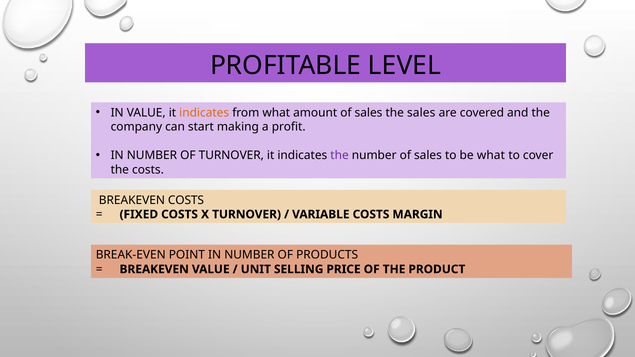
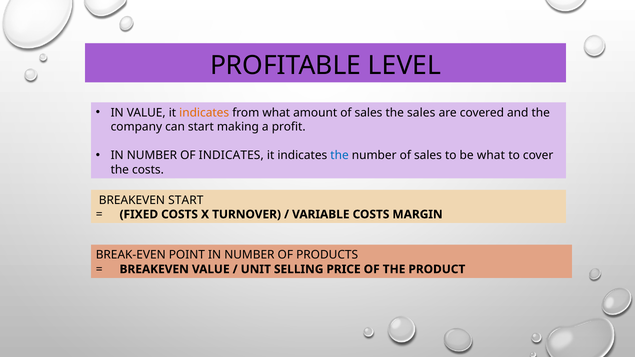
OF TURNOVER: TURNOVER -> INDICATES (231, 156)
the colour: purple -> blue (340, 156)
BREAKEVEN COSTS: COSTS -> START (186, 200)
